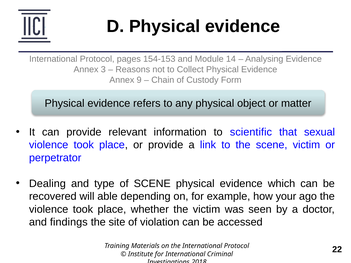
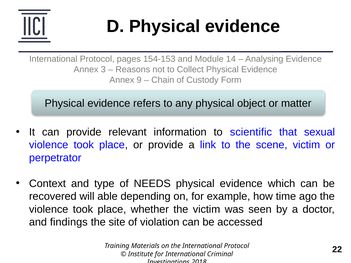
Dealing: Dealing -> Context (47, 184)
of SCENE: SCENE -> NEEDS (152, 184)
your: your -> time (286, 197)
